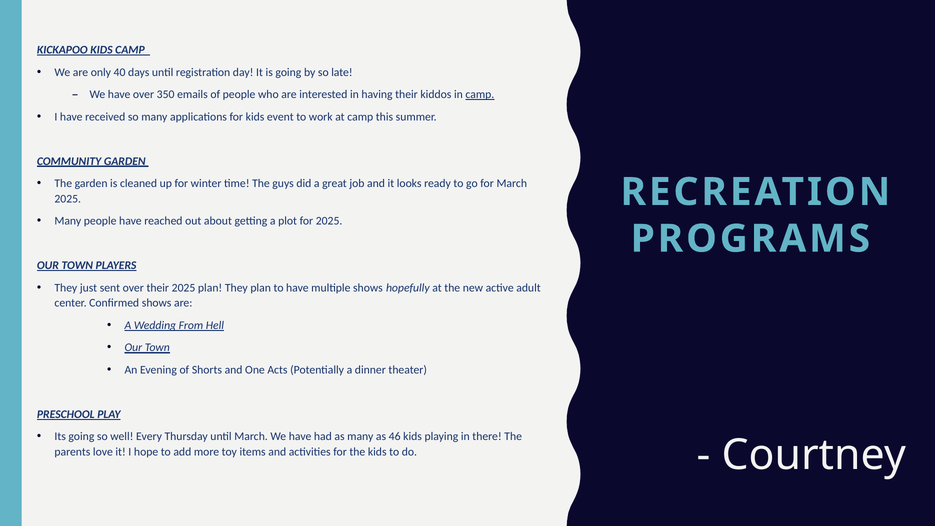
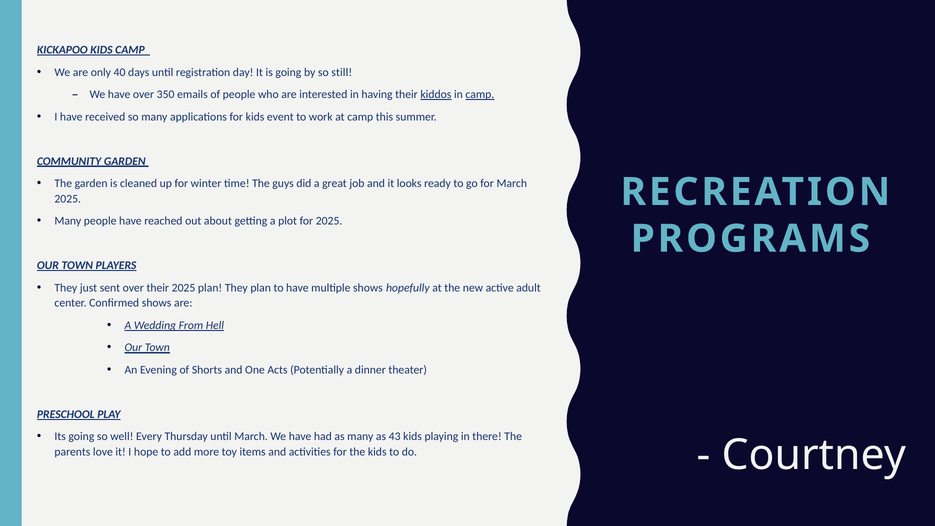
late: late -> still (342, 72)
kiddos underline: none -> present (436, 94)
46: 46 -> 43 (395, 436)
